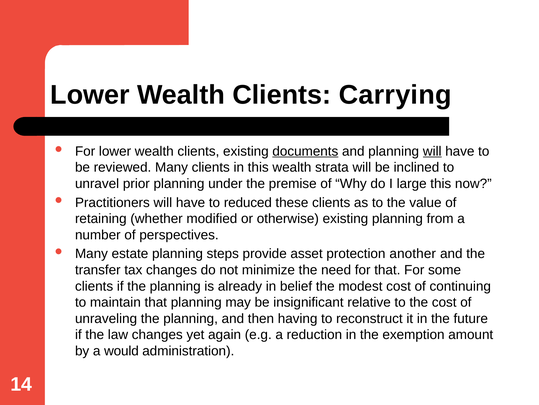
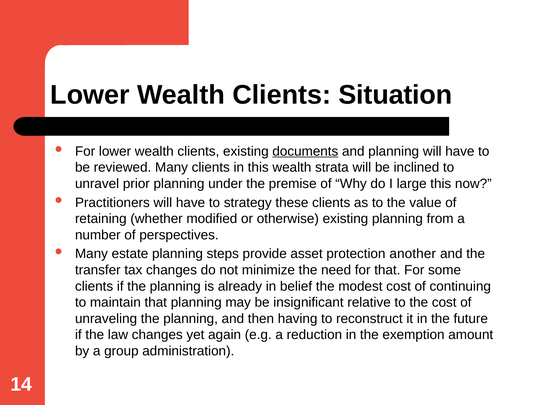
Carrying: Carrying -> Situation (395, 95)
will underline: present -> none (432, 151)
reduced: reduced -> strategy (248, 202)
would: would -> group (121, 350)
